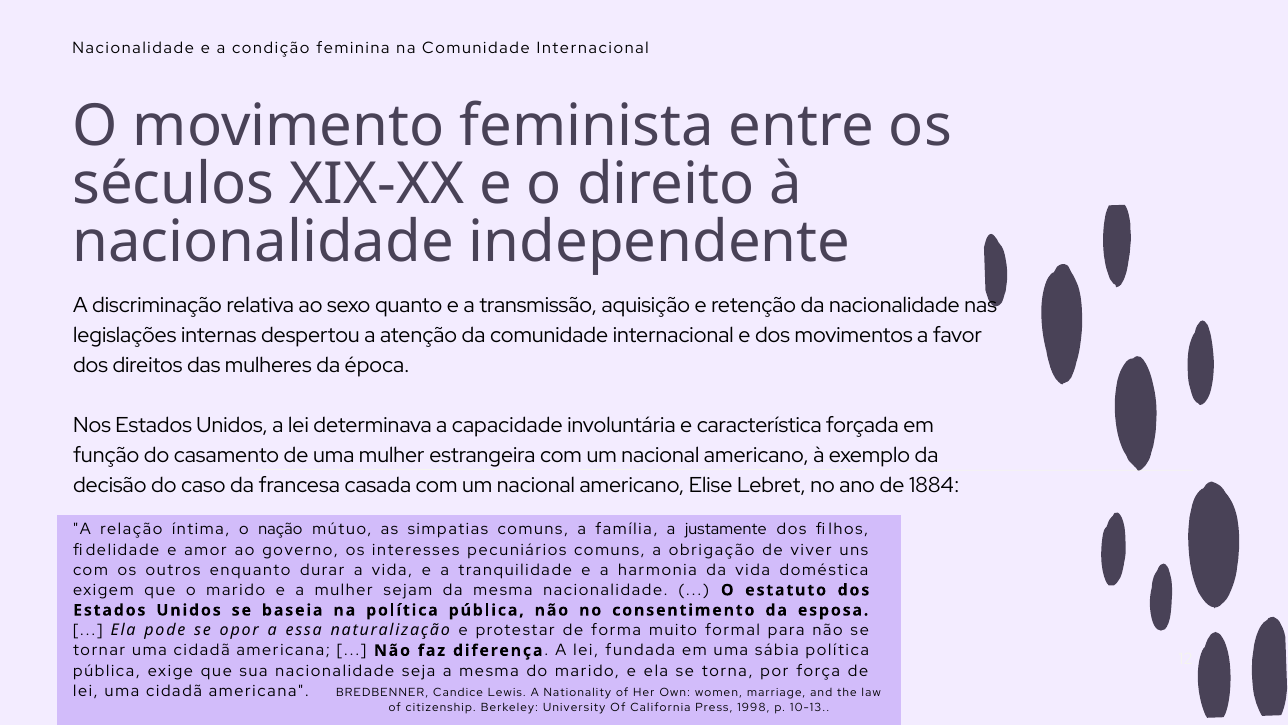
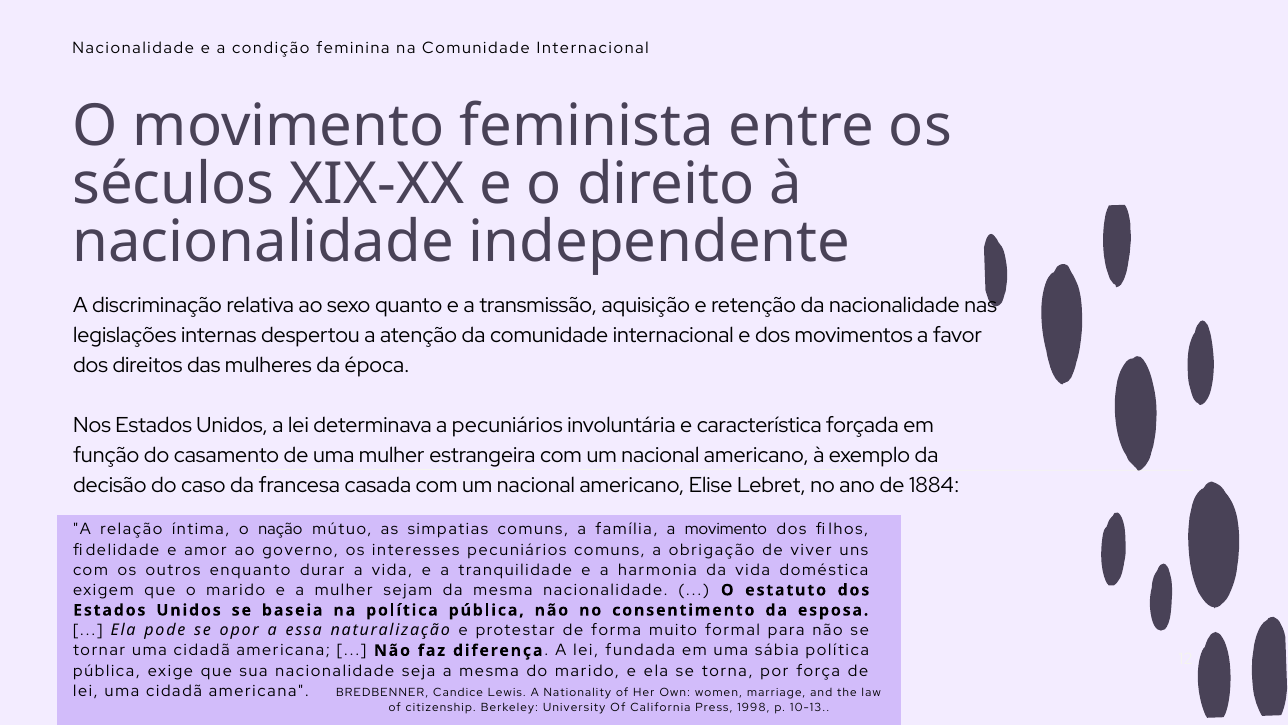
a capacidade: capacidade -> pecuniários (507, 425)
a justamente: justamente -> movimento (726, 529)
